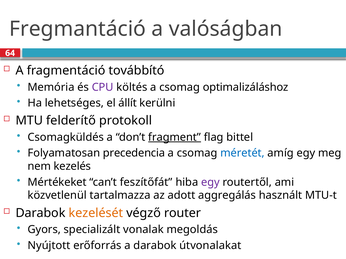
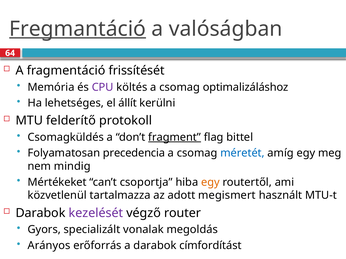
Fregmantáció underline: none -> present (78, 29)
továbbító: továbbító -> frissítését (137, 71)
kezelés: kezelés -> mindig (72, 167)
feszítőfát: feszítőfát -> csoportja (146, 182)
egy colour: purple -> orange (210, 182)
aggregálás: aggregálás -> megismert (227, 196)
kezelését colour: orange -> purple (96, 213)
Nyújtott: Nyújtott -> Arányos (49, 246)
útvonalakat: útvonalakat -> címfordítást (210, 246)
